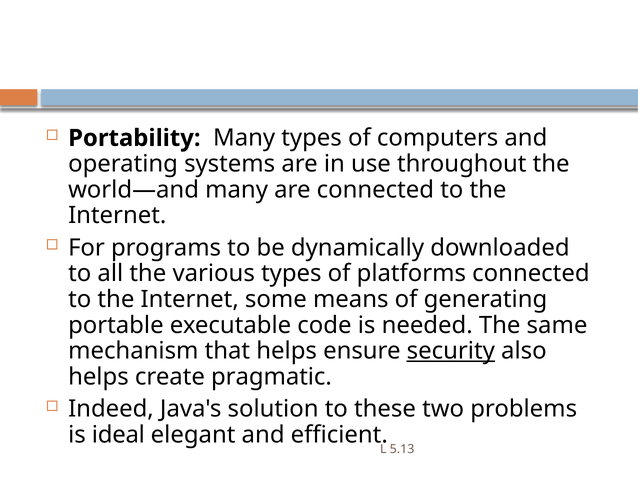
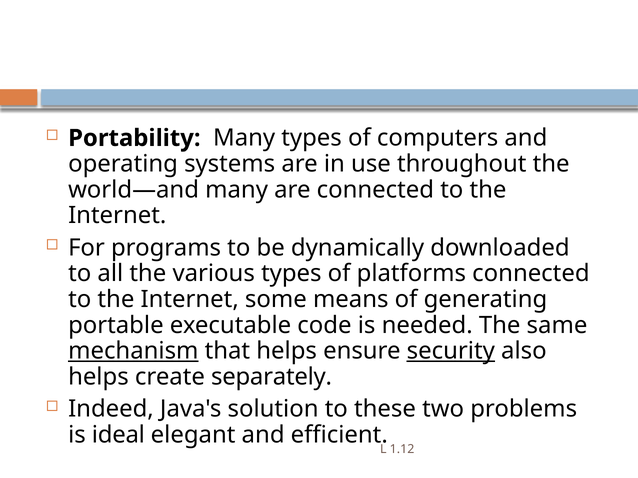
mechanism underline: none -> present (133, 351)
pragmatic: pragmatic -> separately (272, 377)
5.13: 5.13 -> 1.12 (402, 450)
